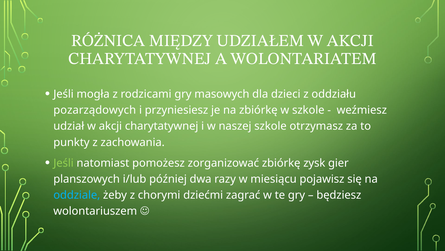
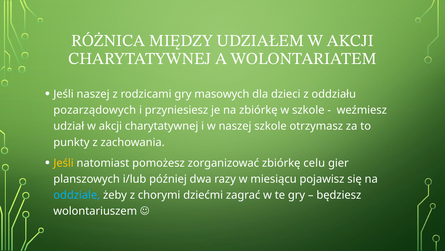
Jeśli mogła: mogła -> naszej (93, 94)
Jeśli colour: light green -> yellow (64, 163)
zysk: zysk -> celu (314, 163)
